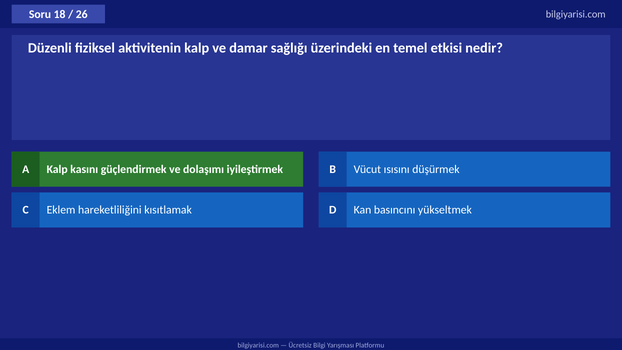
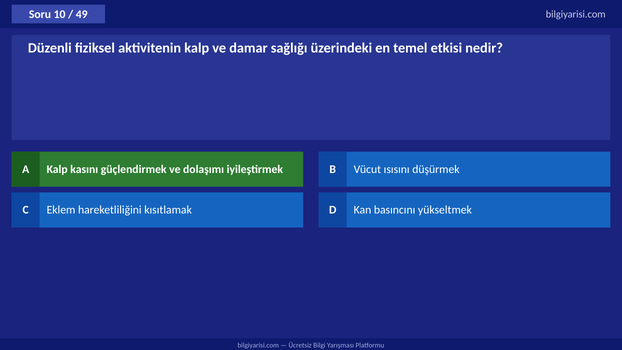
18: 18 -> 10 (60, 14)
26: 26 -> 49 (82, 14)
